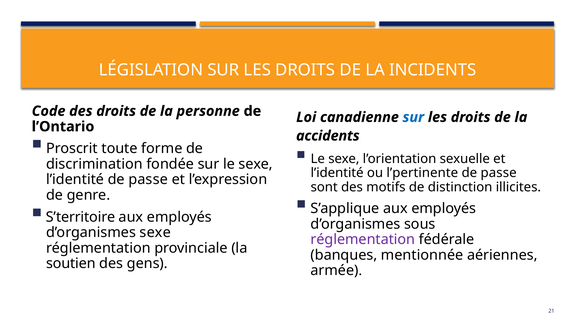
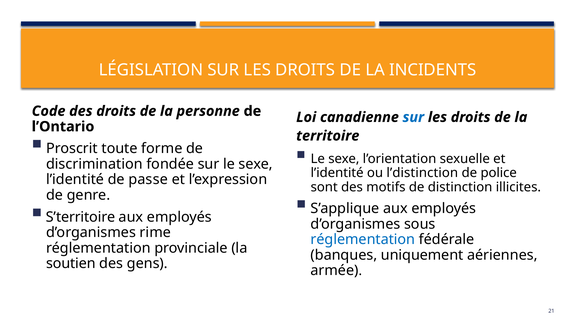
accidents: accidents -> territoire (328, 136)
l’pertinente: l’pertinente -> l’distinction (422, 173)
passe: passe -> police (499, 173)
d’organismes sexe: sexe -> rime (155, 233)
réglementation colour: purple -> blue (363, 240)
mentionnée: mentionnée -> uniquement (422, 255)
